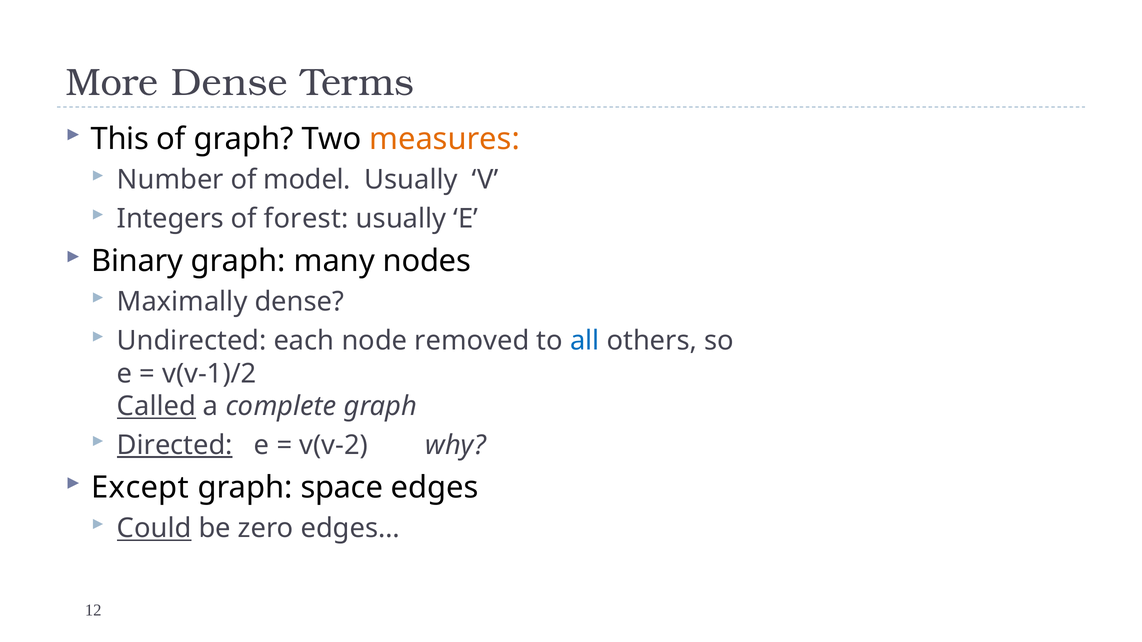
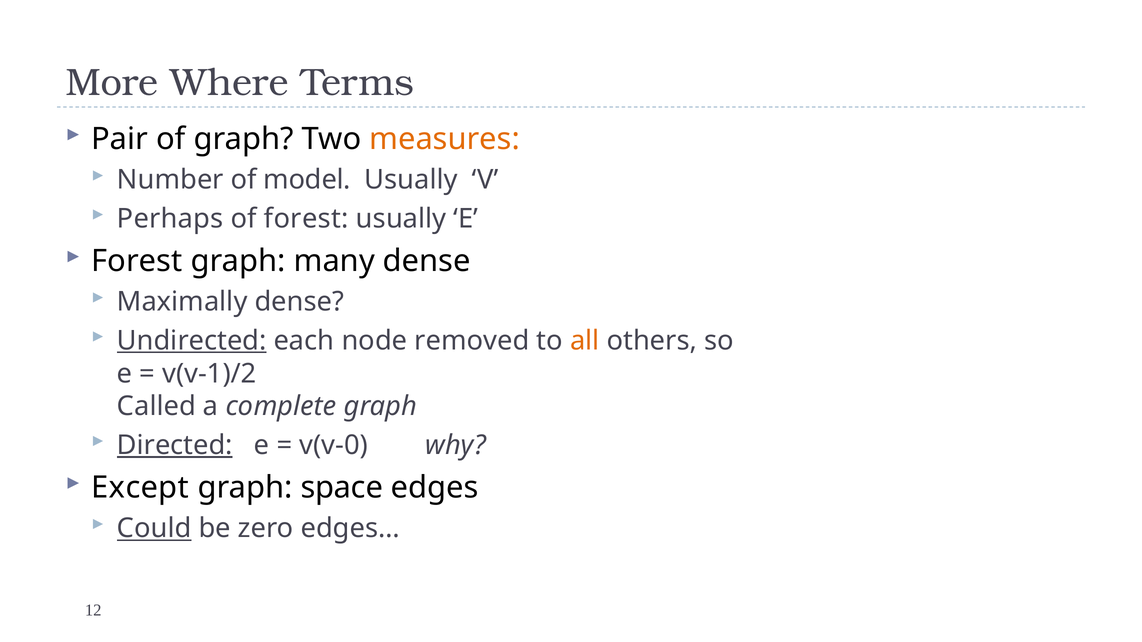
More Dense: Dense -> Where (229, 83)
This: This -> Pair (120, 139)
Integers: Integers -> Perhaps (170, 219)
Binary: Binary -> Forest (137, 261)
many nodes: nodes -> dense (427, 261)
Undirected underline: none -> present (192, 341)
all colour: blue -> orange (585, 341)
Called underline: present -> none (156, 407)
v(v-2: v(v-2 -> v(v-0 (334, 445)
